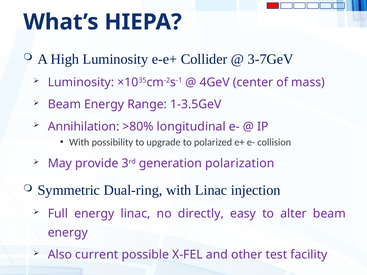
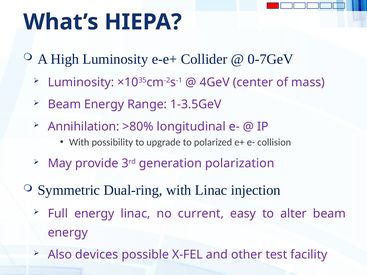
3-7GeV: 3-7GeV -> 0-7GeV (271, 59)
directly: directly -> current (201, 214)
current: current -> devices (97, 255)
